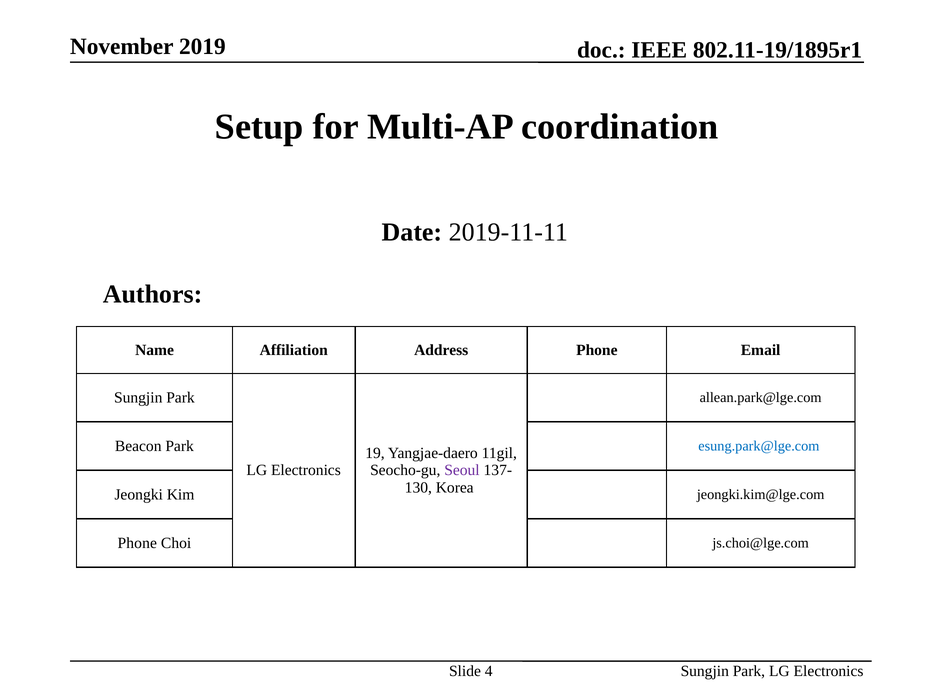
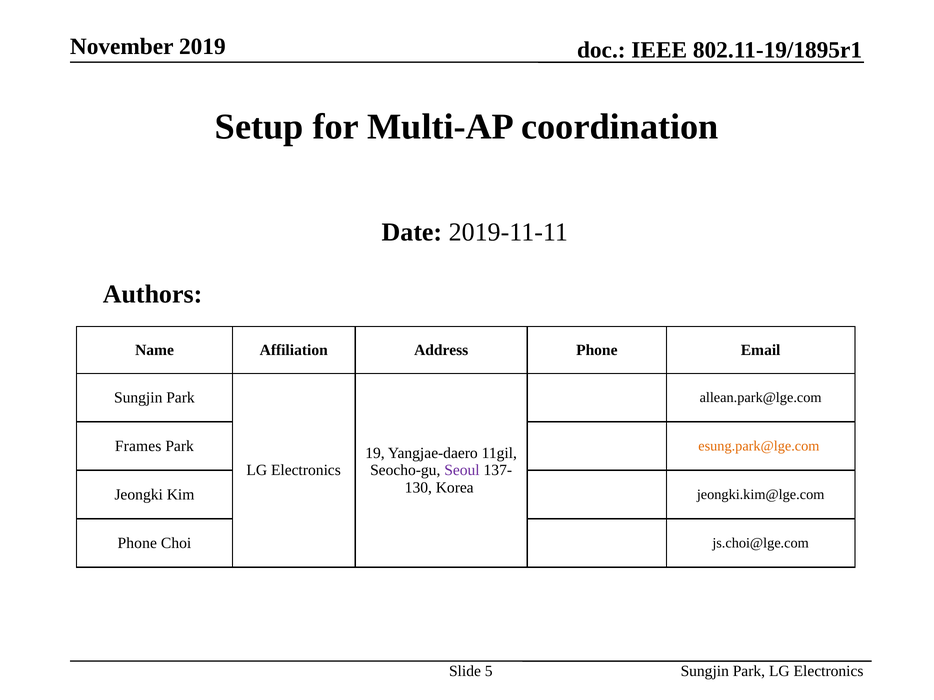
Beacon: Beacon -> Frames (138, 446)
esung.park@lge.com colour: blue -> orange (759, 446)
4: 4 -> 5 (489, 672)
